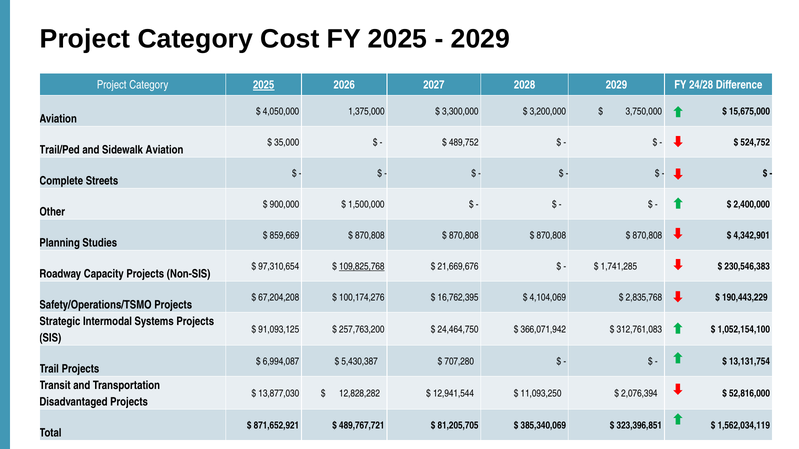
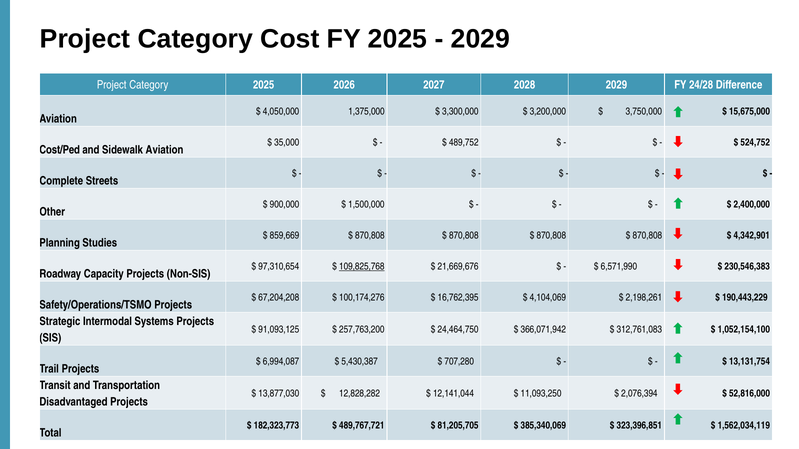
2025 underline: present -> none (264, 85)
Trail/Ped: Trail/Ped -> Cost/Ped (60, 150)
1,741,285: 1,741,285 -> 6,571,990 (619, 267)
2,835,768: 2,835,768 -> 2,198,261 (644, 298)
12,941,544: 12,941,544 -> 12,141,044 (453, 394)
871,652,921: 871,652,921 -> 182,323,773 (276, 426)
